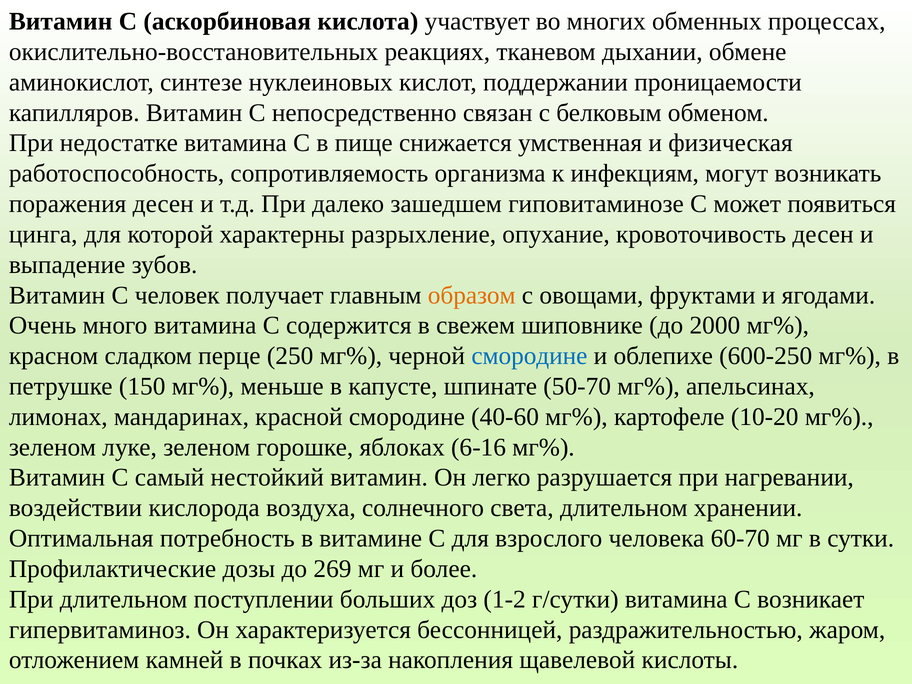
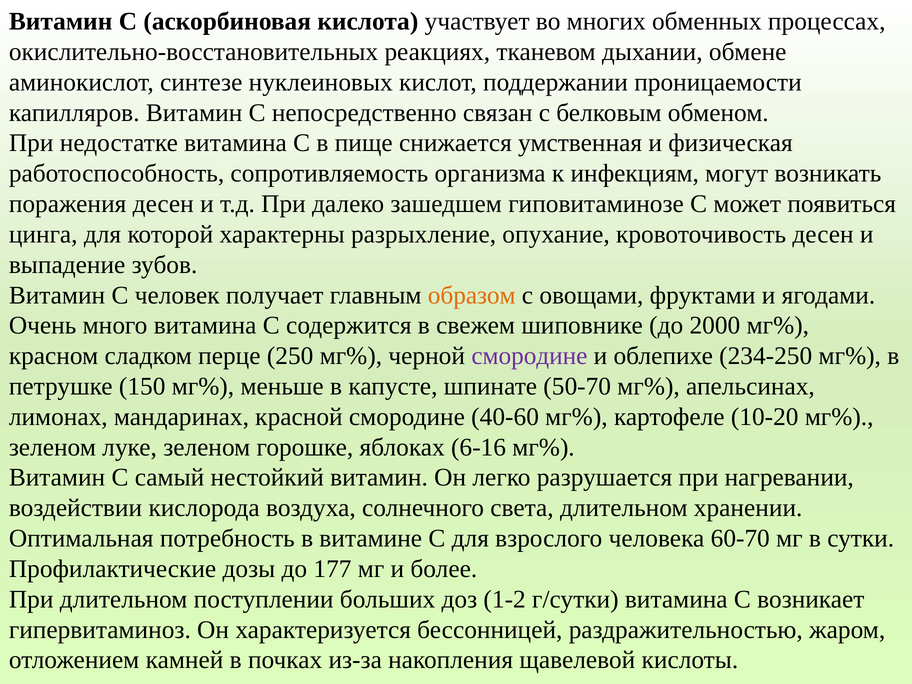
смородине colour: blue -> purple (529, 356)
600-250: 600-250 -> 234-250 (766, 356)
269: 269 -> 177 (332, 569)
